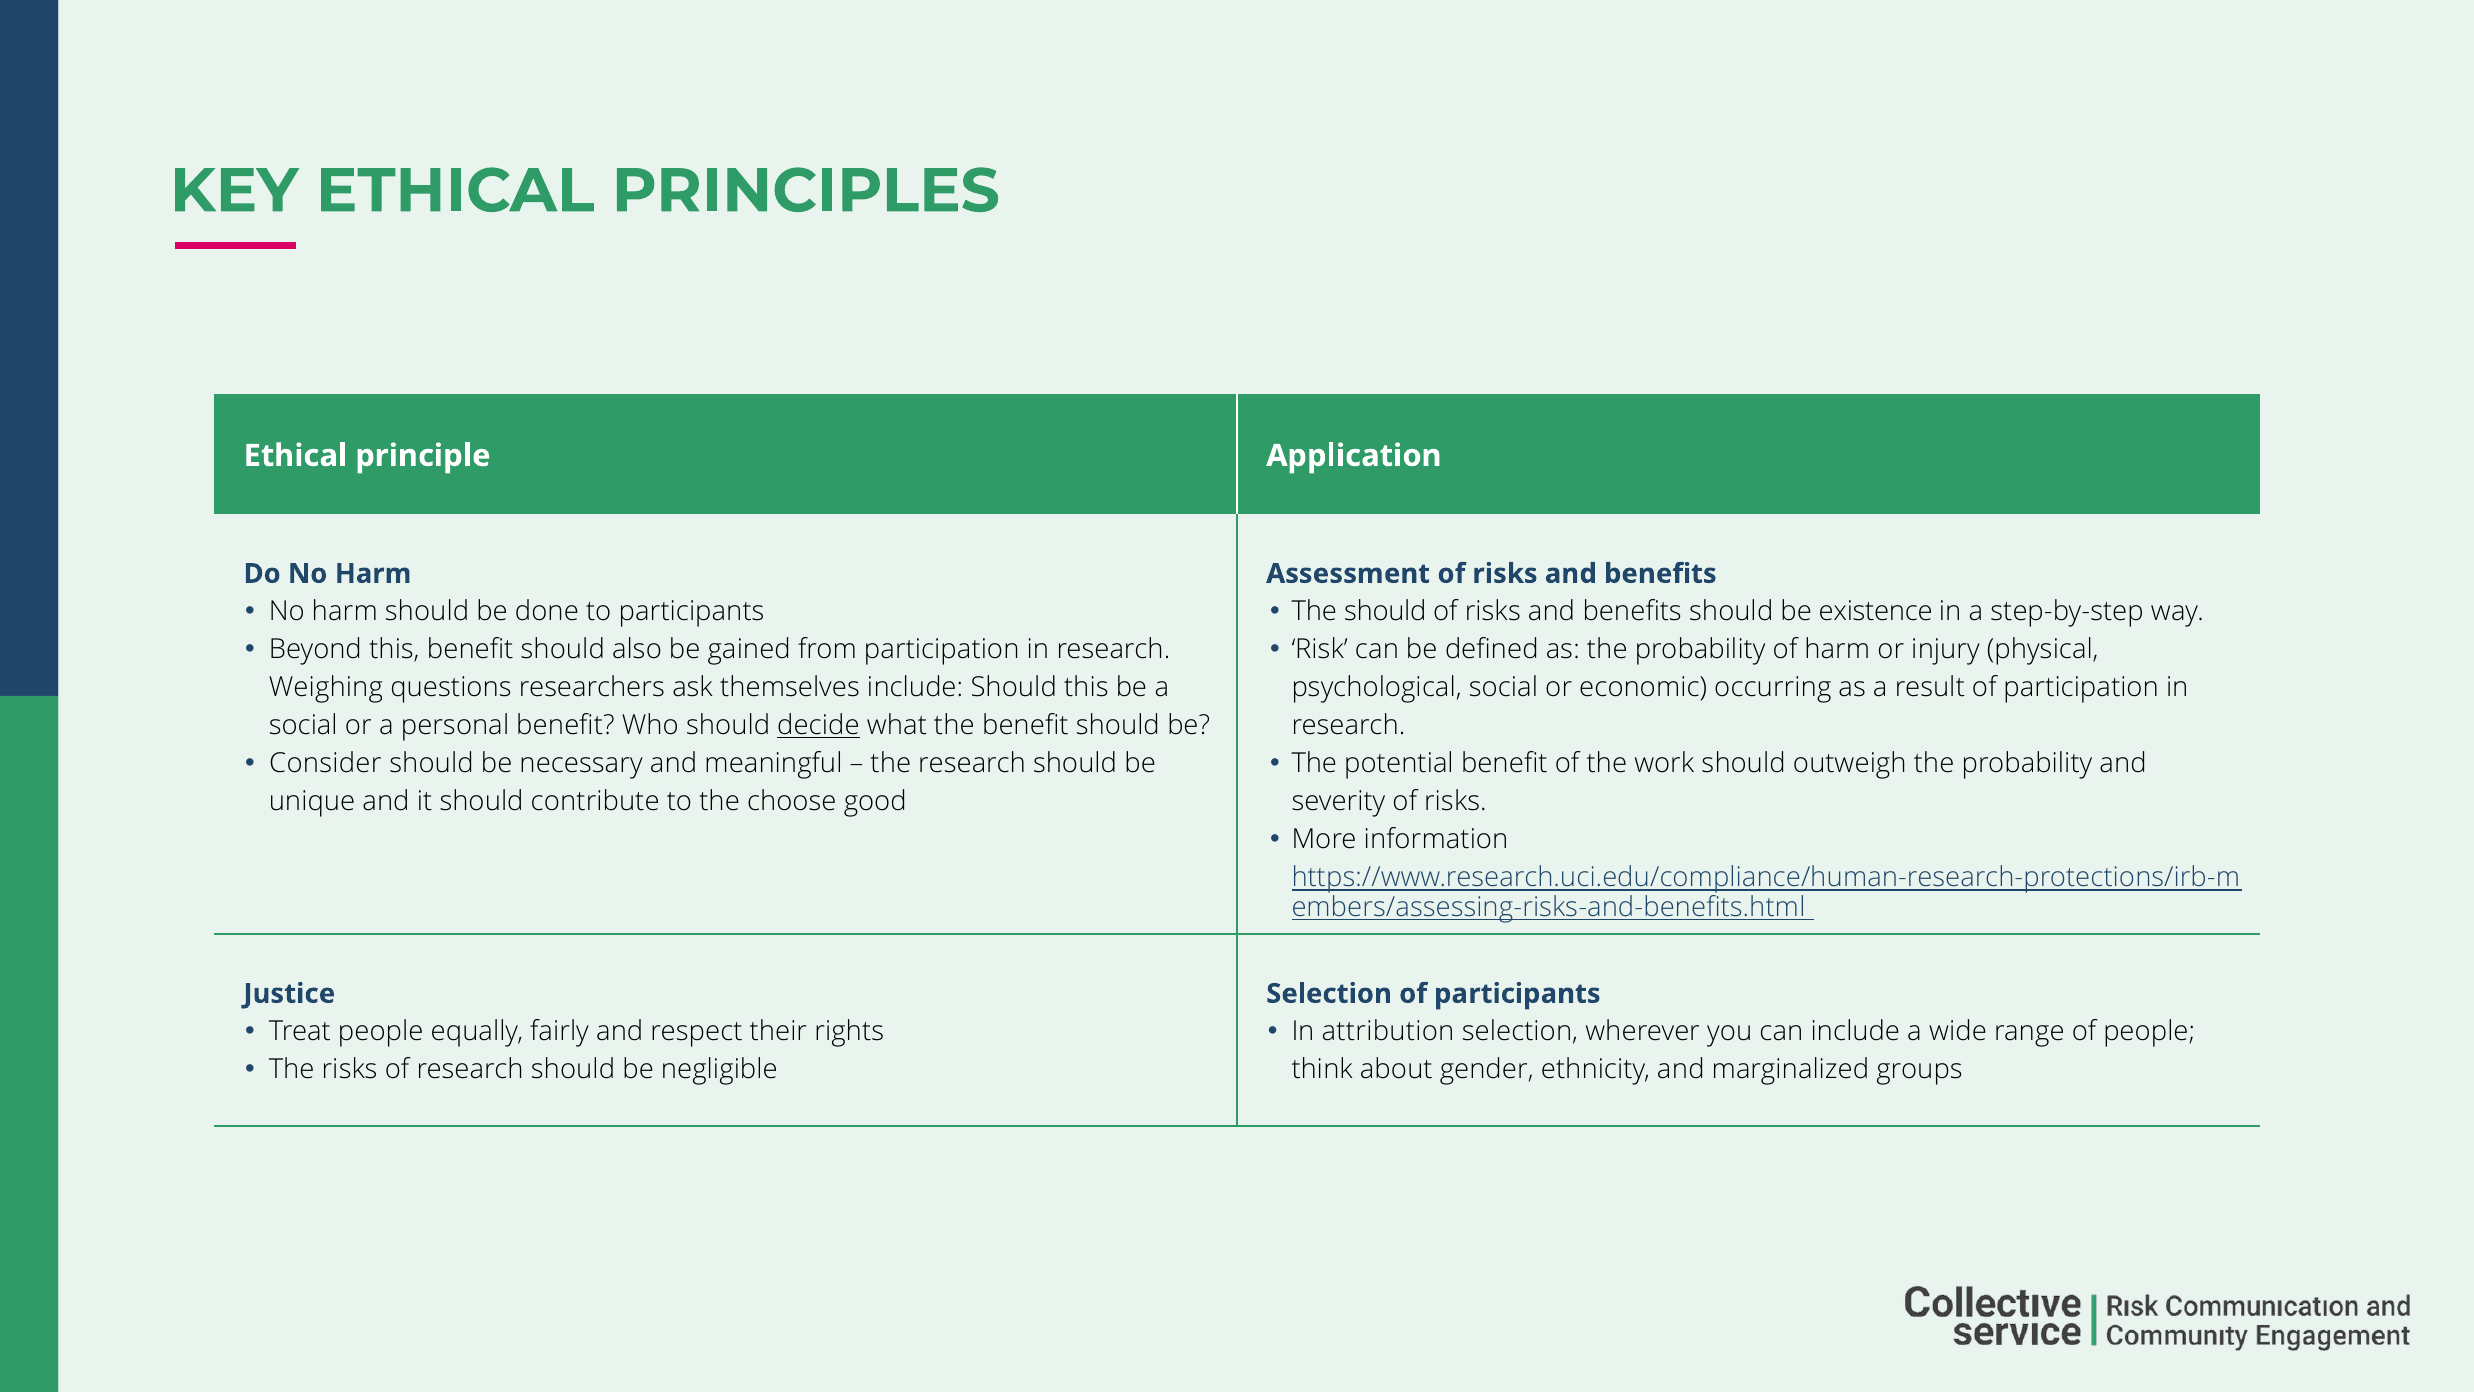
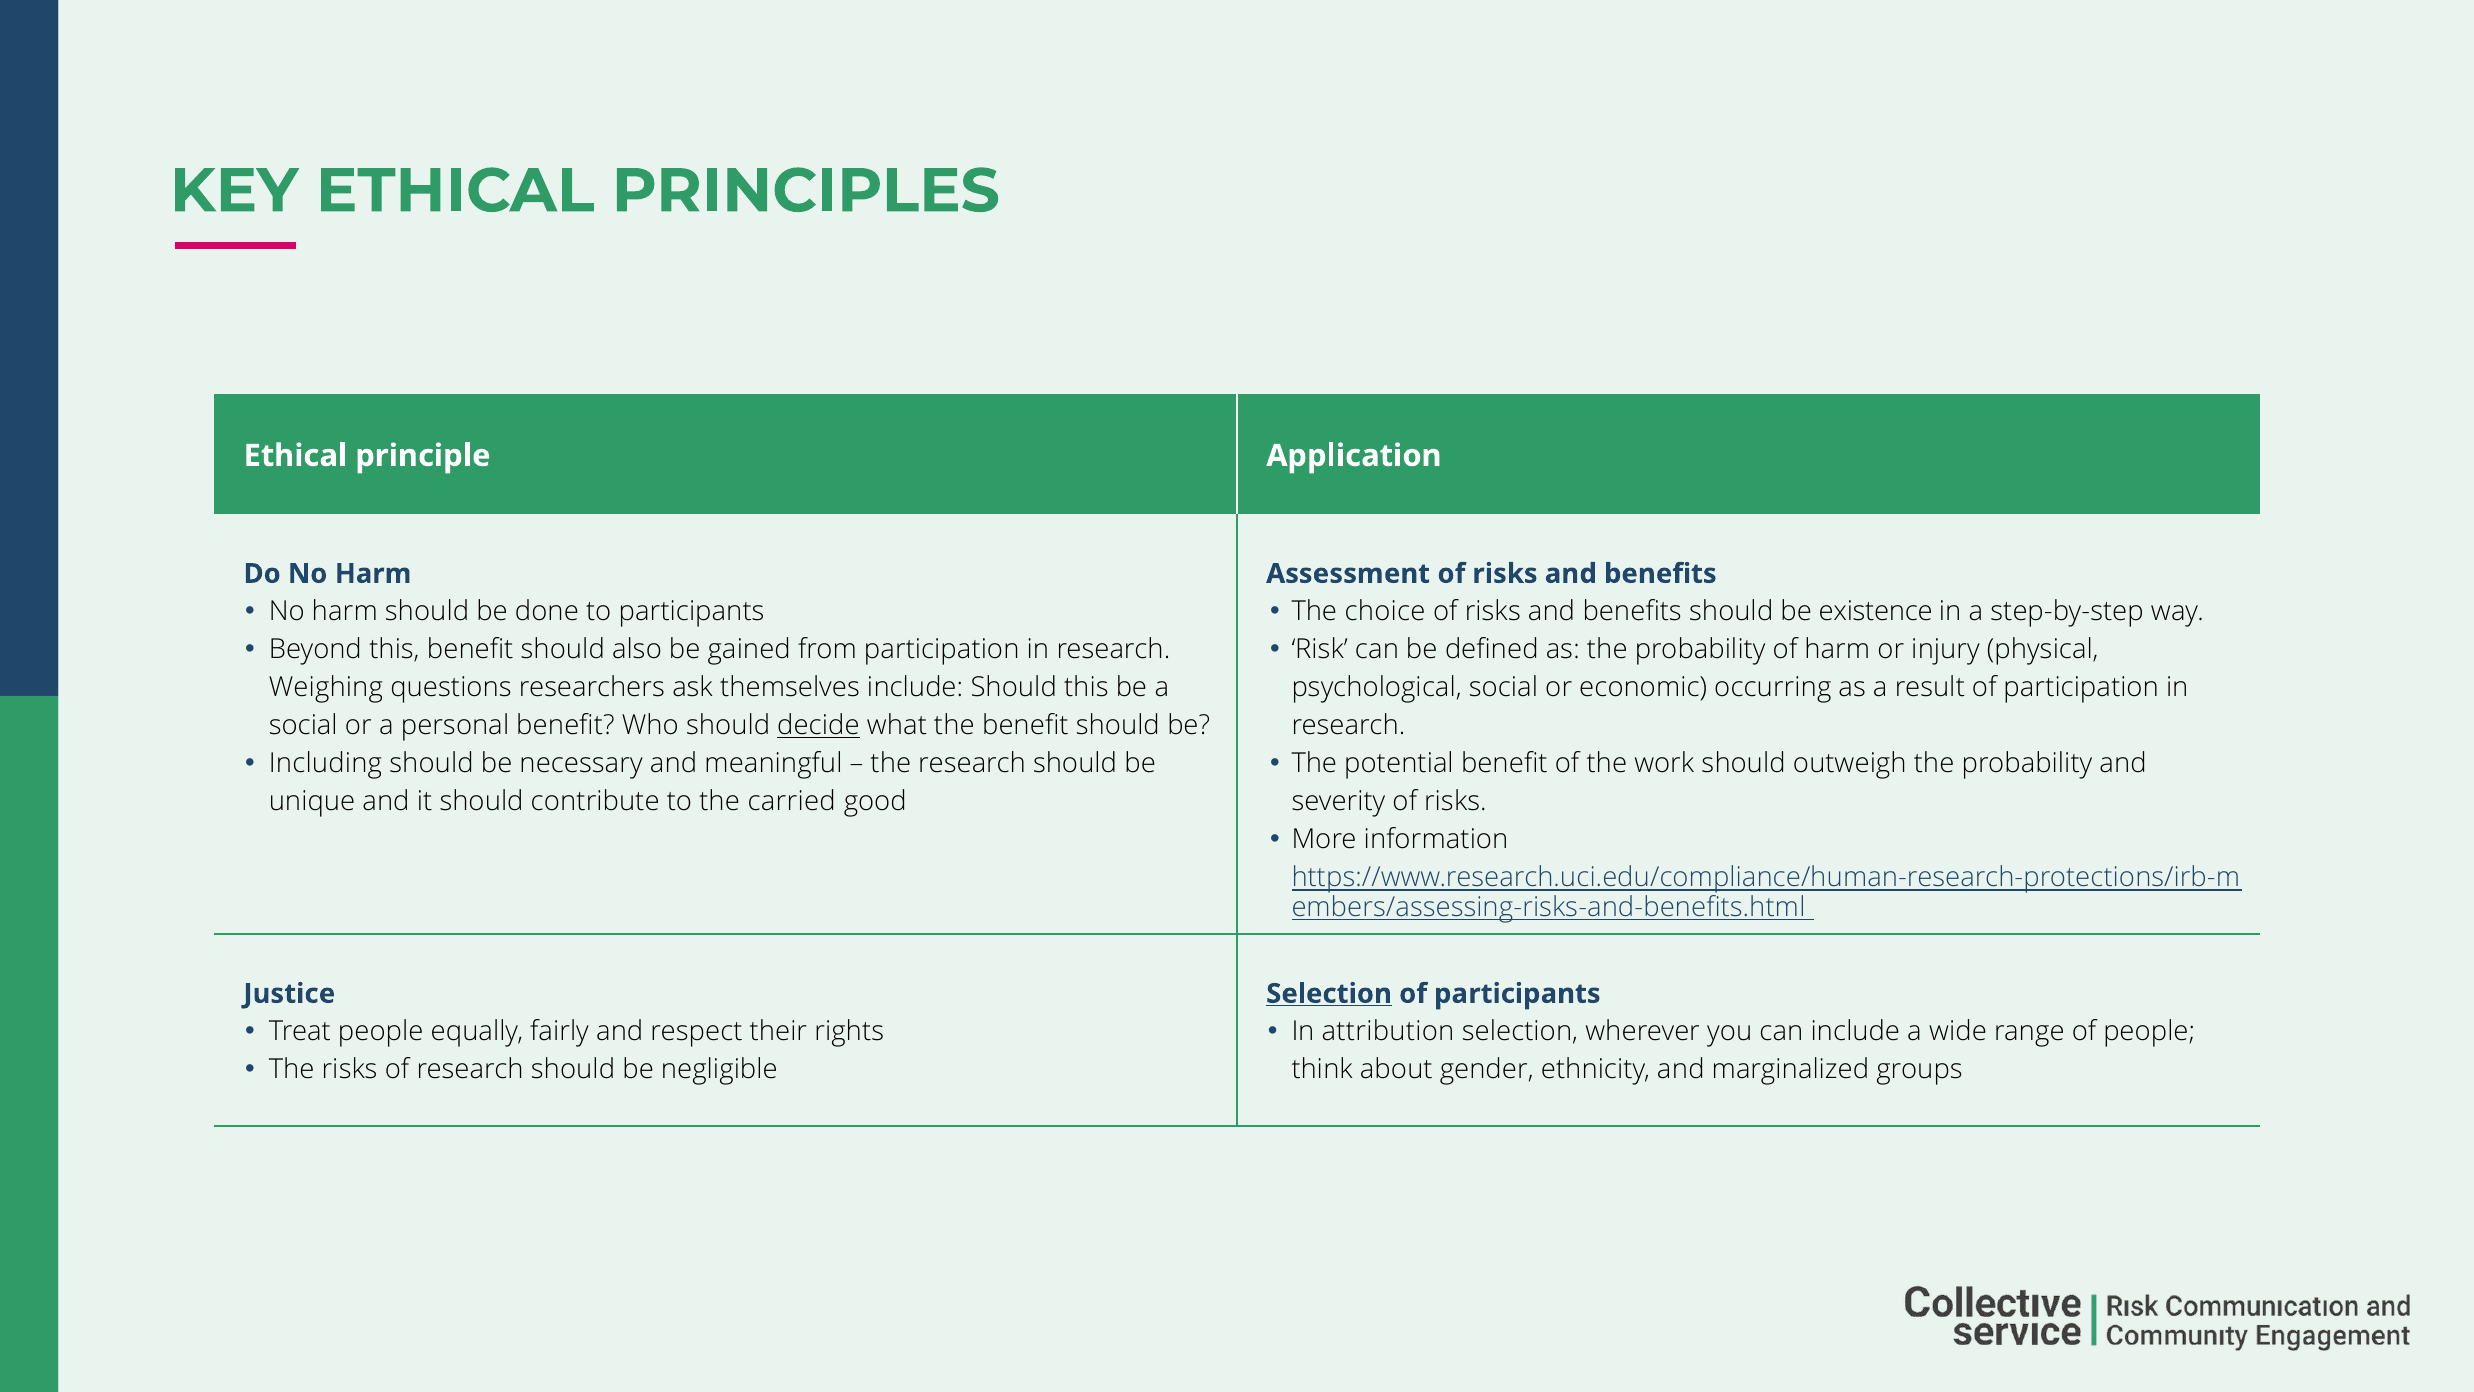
The should: should -> choice (1385, 612)
Consider: Consider -> Including (325, 764)
choose: choose -> carried (792, 802)
Selection underline: none -> present (1329, 993)
